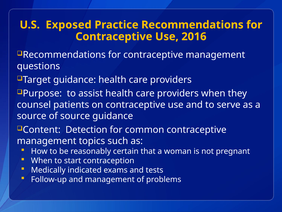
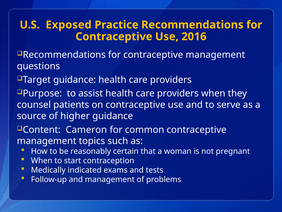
of source: source -> higher (75, 116)
Detection: Detection -> Cameron (86, 129)
